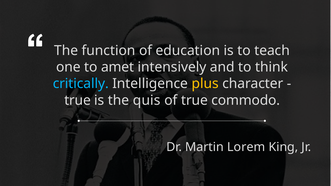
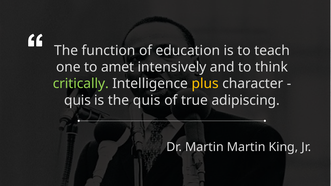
critically colour: light blue -> light green (81, 84)
true: true -> quis (78, 100)
commodo: commodo -> adipiscing (246, 100)
Martin Lorem: Lorem -> Martin (246, 147)
